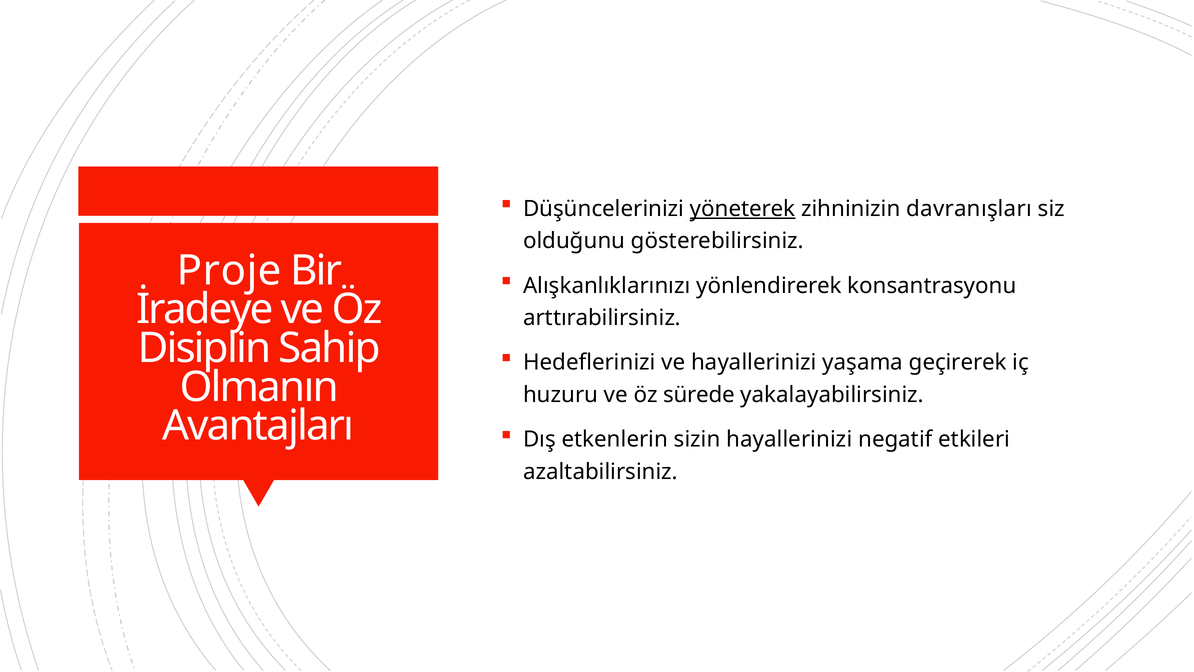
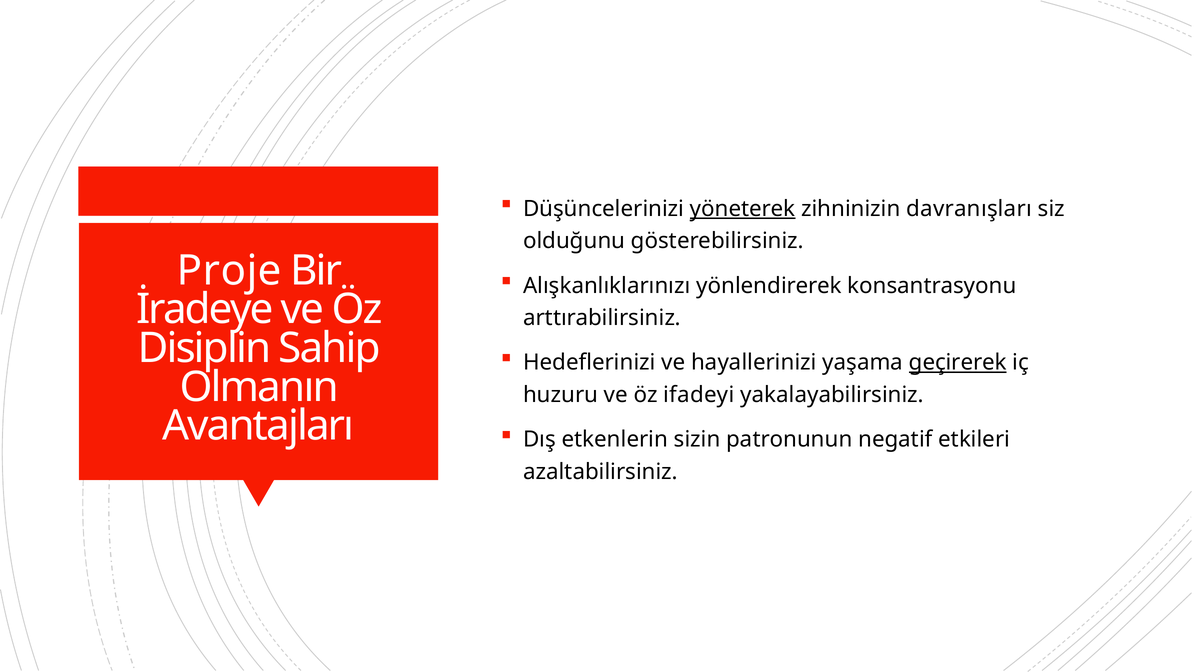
geçirerek underline: none -> present (958, 362)
sürede: sürede -> ifadeyi (699, 395)
sizin hayallerinizi: hayallerinizi -> patronunun (789, 439)
